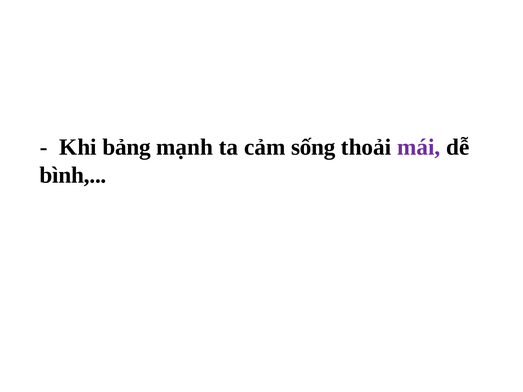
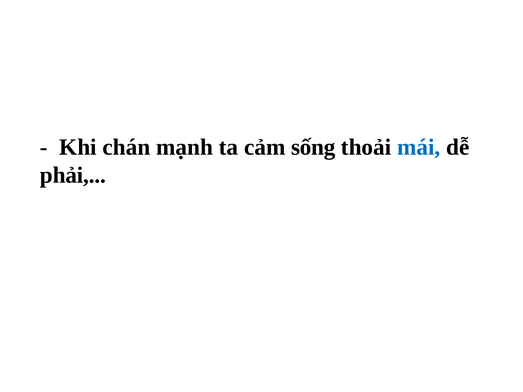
bảng: bảng -> chán (126, 147)
mái colour: purple -> blue (419, 147)
bình: bình -> phải (73, 175)
